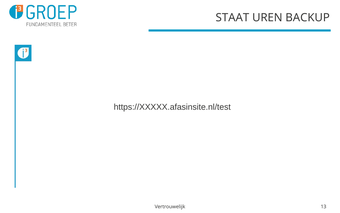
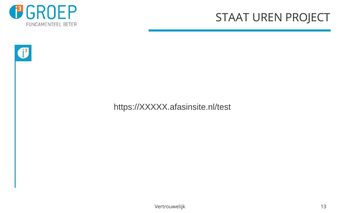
BACKUP: BACKUP -> PROJECT (308, 18)
